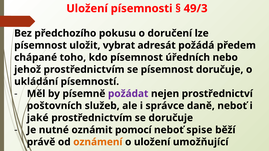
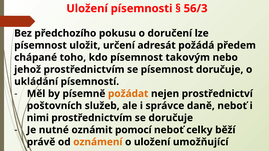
49/3: 49/3 -> 56/3 (196, 9)
vybrat: vybrat -> určení (119, 45)
úředních: úředních -> takovým (188, 58)
požádat colour: purple -> orange (128, 94)
jaké: jaké -> nimi (38, 118)
spise: spise -> celky (199, 130)
